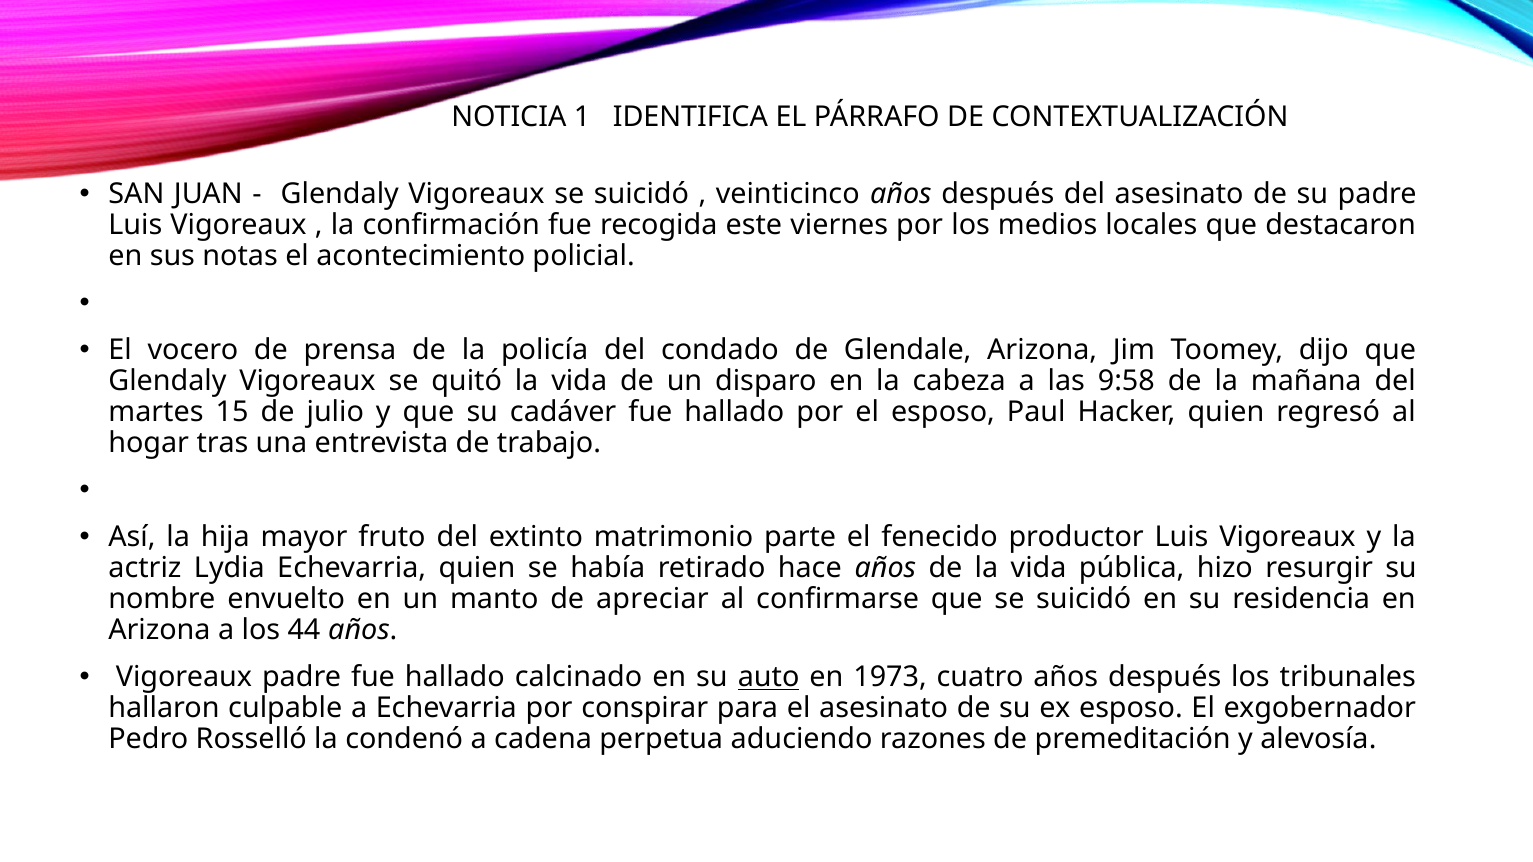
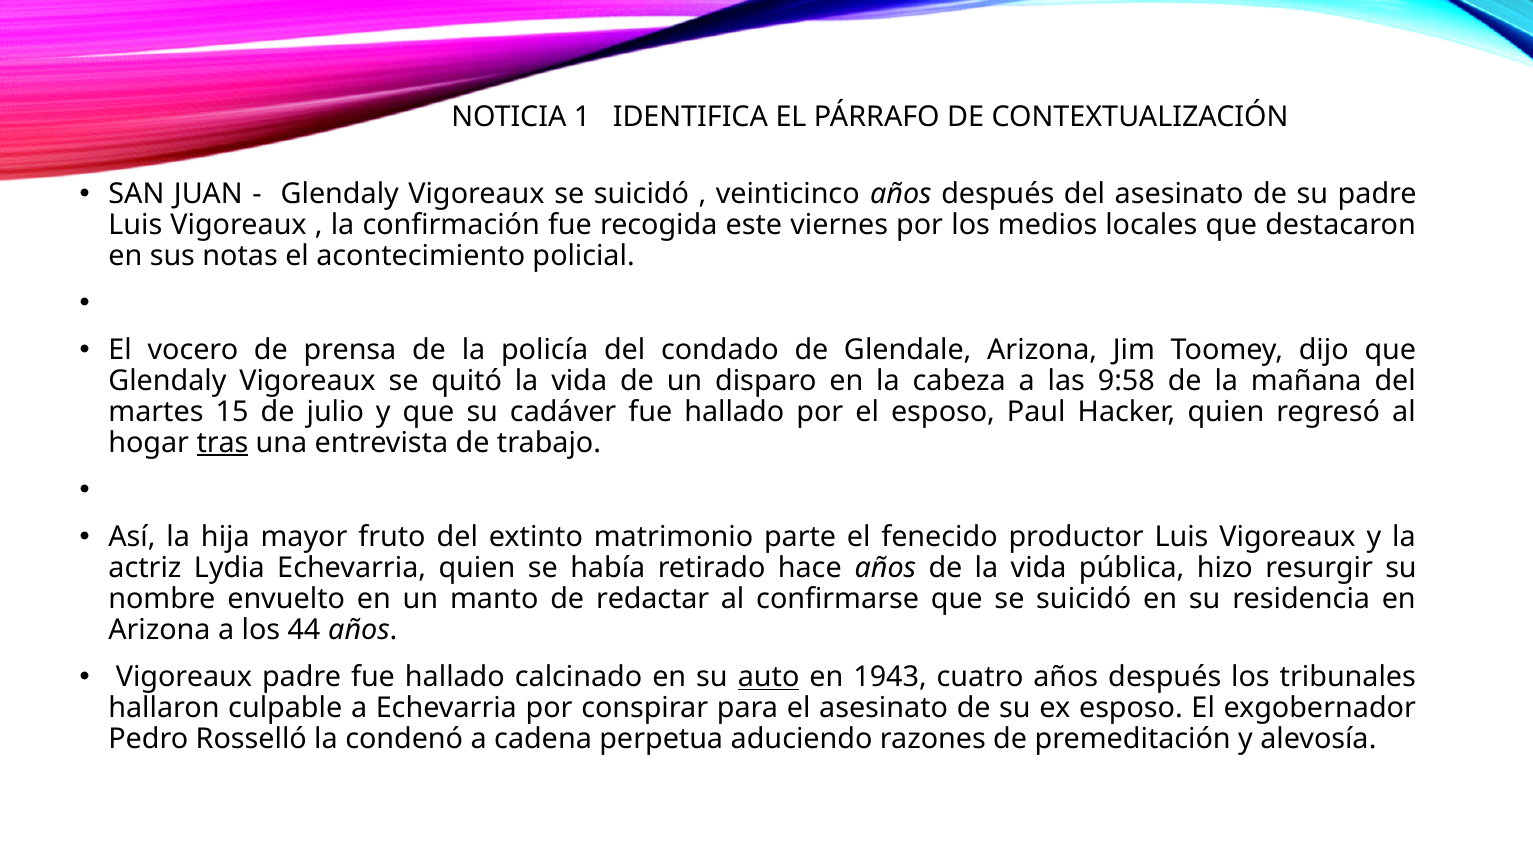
tras underline: none -> present (222, 443)
apreciar: apreciar -> redactar (653, 599)
1973: 1973 -> 1943 (890, 677)
